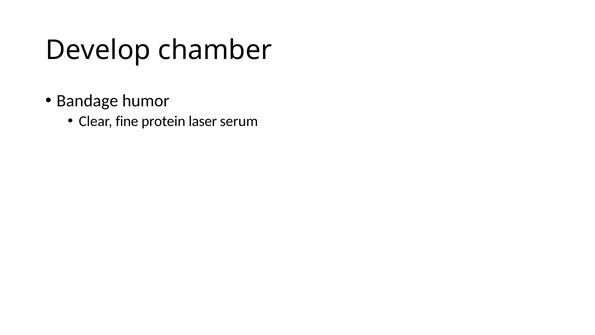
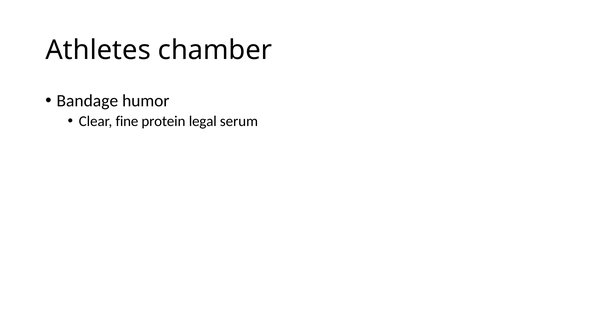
Develop: Develop -> Athletes (98, 50)
laser: laser -> legal (203, 121)
